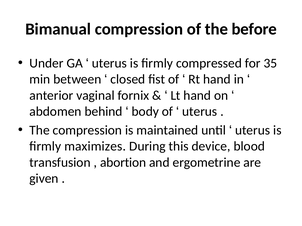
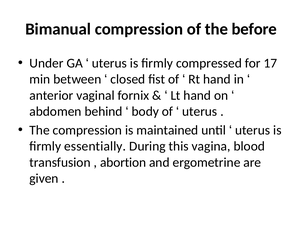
35: 35 -> 17 (270, 63)
maximizes: maximizes -> essentially (95, 147)
device: device -> vagina (211, 147)
